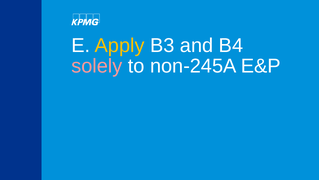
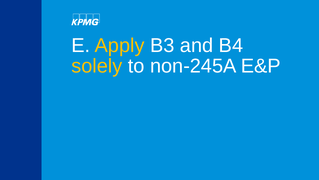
solely colour: pink -> yellow (97, 66)
